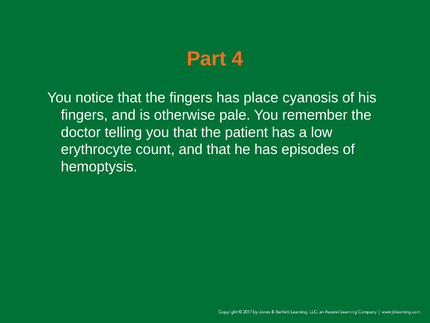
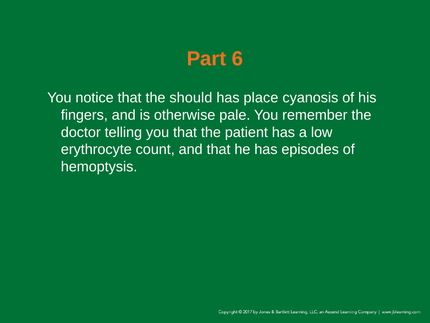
4: 4 -> 6 (238, 59)
the fingers: fingers -> should (191, 98)
